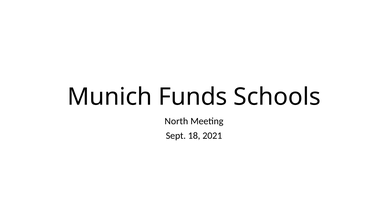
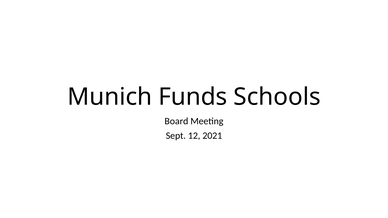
North: North -> Board (176, 121)
18: 18 -> 12 (194, 136)
